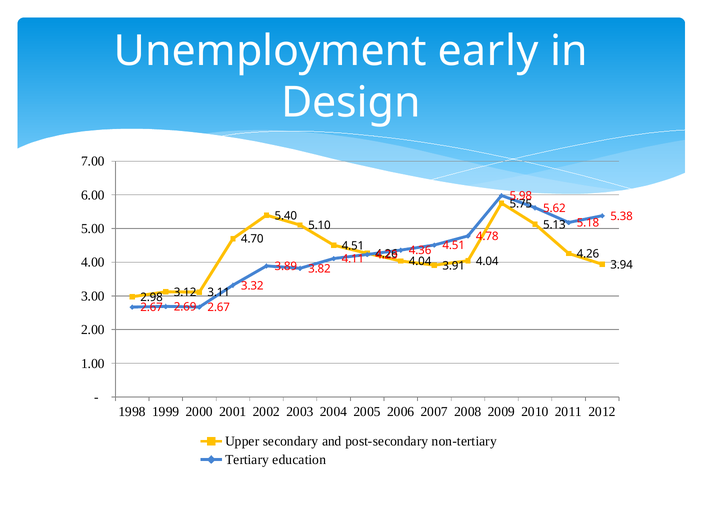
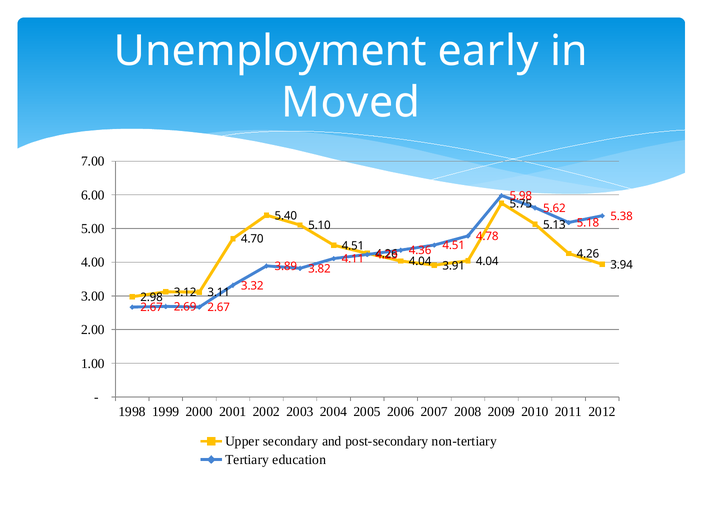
Design: Design -> Moved (351, 103)
